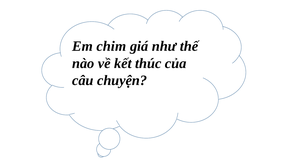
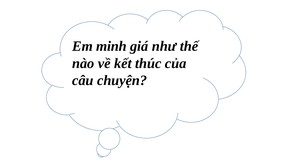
chim: chim -> minh (111, 46)
